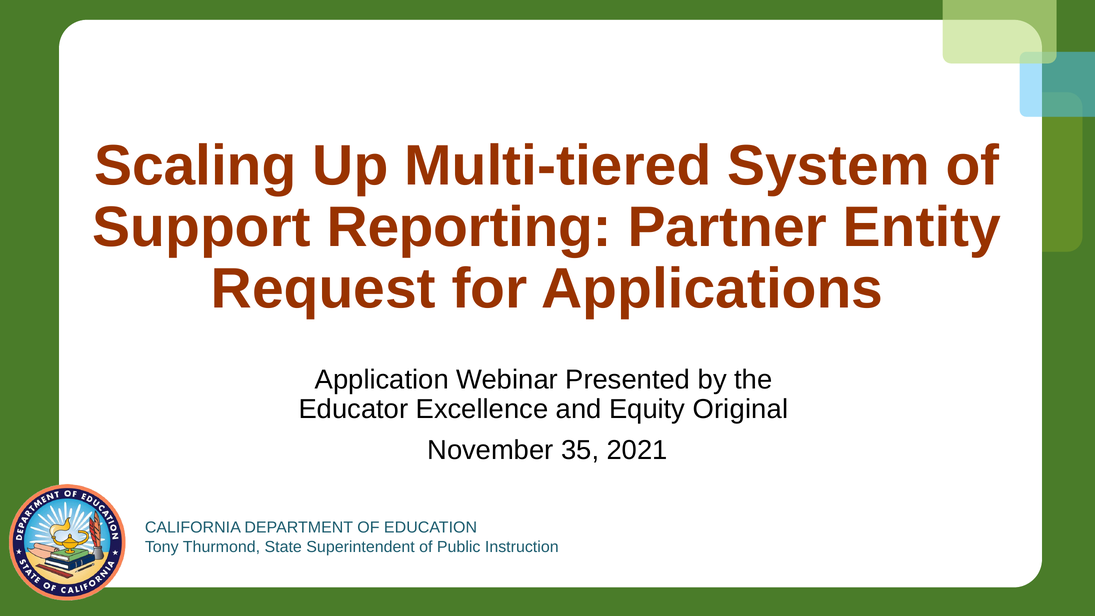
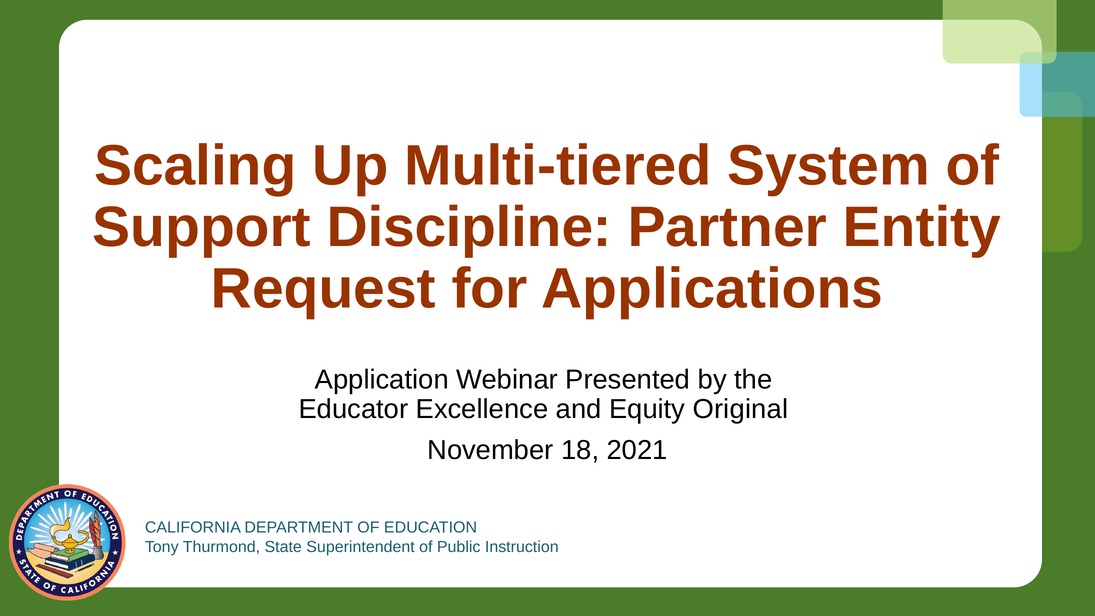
Reporting: Reporting -> Discipline (469, 227)
35: 35 -> 18 (580, 450)
